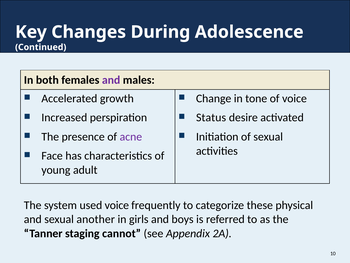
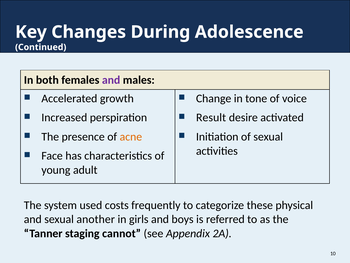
Status: Status -> Result (211, 117)
acne colour: purple -> orange (131, 136)
used voice: voice -> costs (117, 205)
